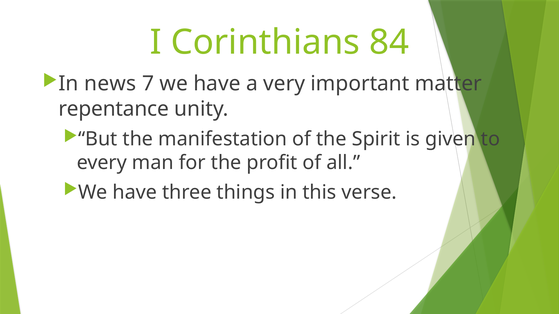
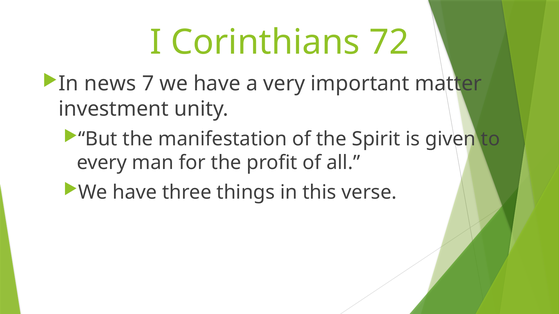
84: 84 -> 72 (389, 42)
repentance: repentance -> investment (114, 109)
